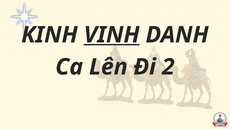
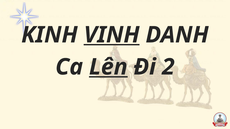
Lên underline: none -> present (108, 67)
